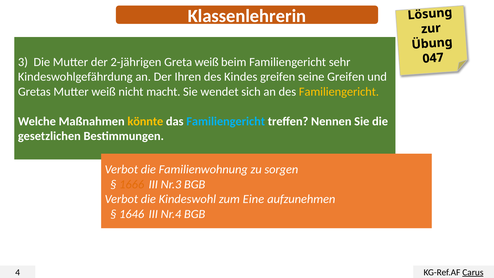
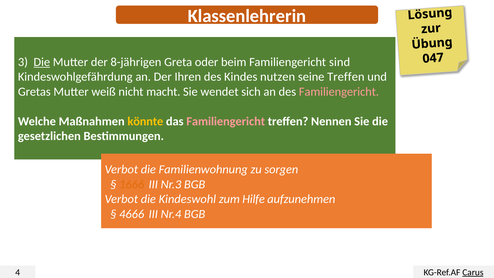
Die underline: none -> present (42, 62)
2-jährigen: 2-jährigen -> 8-jährigen (136, 62)
Greta weiß: weiß -> oder (207, 62)
sehr: sehr -> sind (340, 62)
Kindes greifen: greifen -> nutzen (278, 77)
seine Greifen: Greifen -> Treffen (346, 77)
Familiengericht colour: yellow -> pink (339, 92)
Familiengericht colour: light blue -> pink (226, 121)
Eine: Eine -> Hilfe (254, 199)
1646: 1646 -> 4666 (132, 214)
